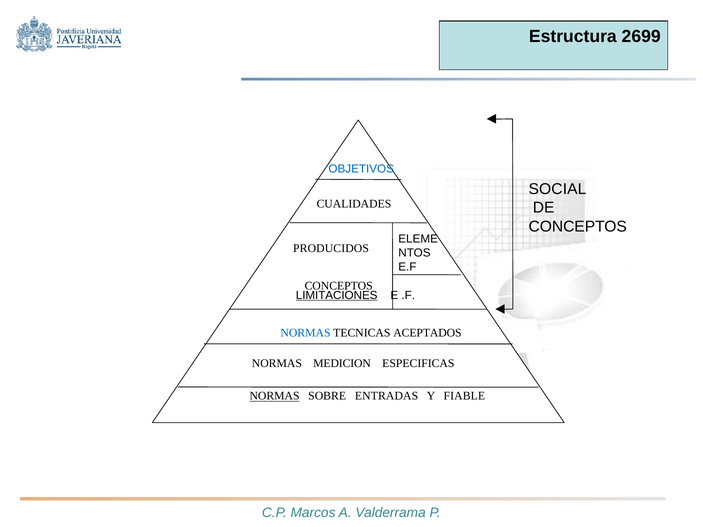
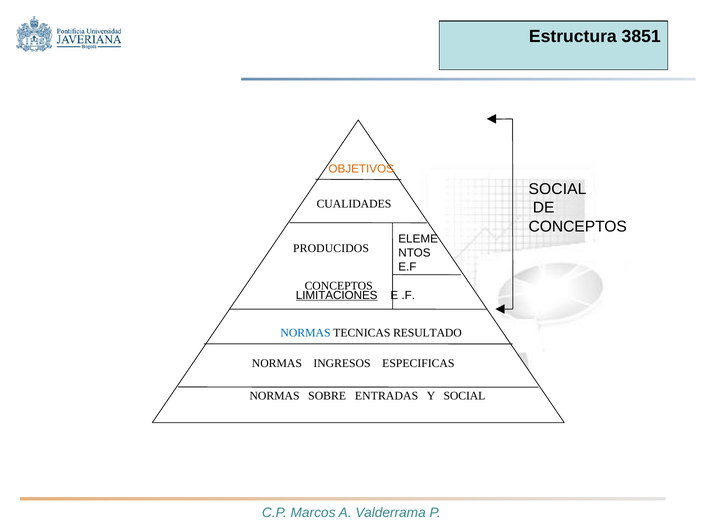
2699: 2699 -> 3851 (641, 36)
OBJETIVOS colour: blue -> orange (361, 169)
ACEPTADOS: ACEPTADOS -> RESULTADO (427, 333)
MEDICION: MEDICION -> INGRESOS (342, 363)
NORMAS underline: present -> none (275, 396)
Y FIABLE: FIABLE -> SOCIAL (464, 396)
